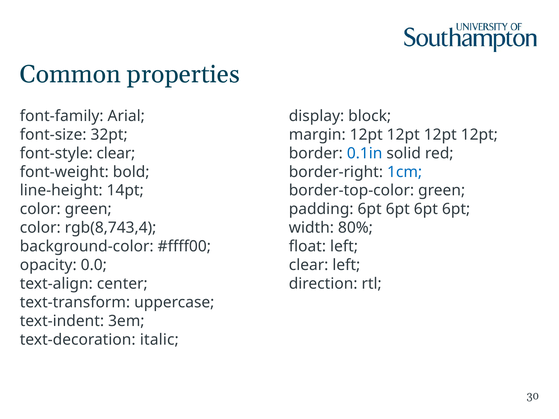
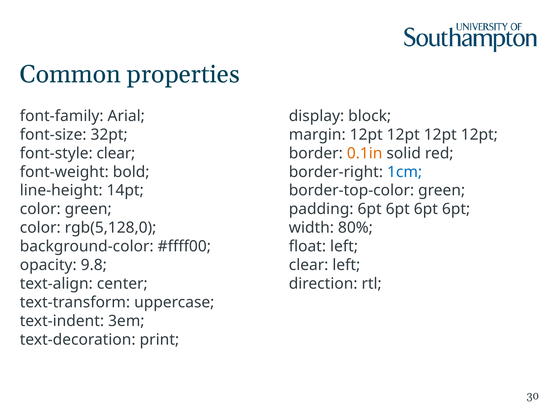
0.1in colour: blue -> orange (365, 153)
rgb(8,743,4: rgb(8,743,4 -> rgb(5,128,0 (111, 228)
0.0: 0.0 -> 9.8 (94, 265)
italic: italic -> print (159, 340)
